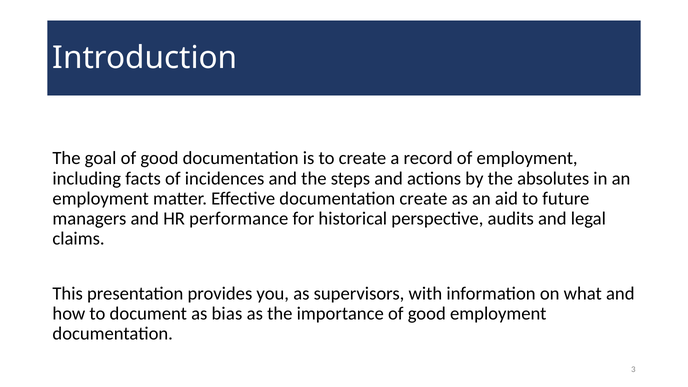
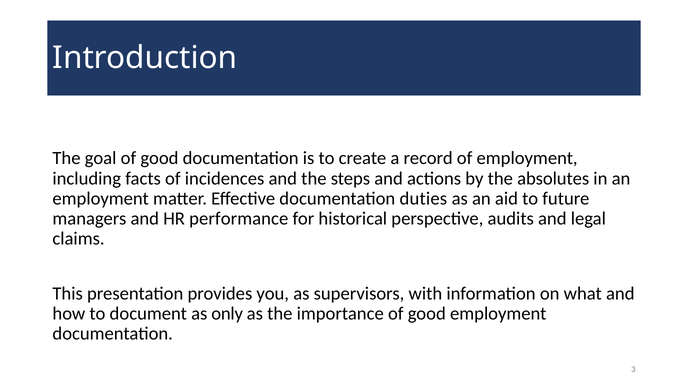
documentation create: create -> duties (423, 199)
bias: bias -> only (227, 313)
